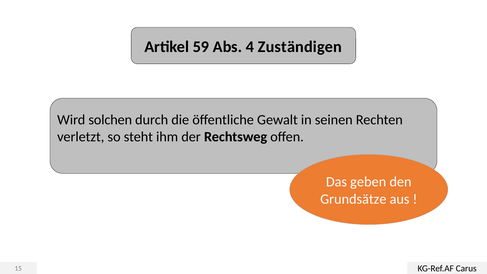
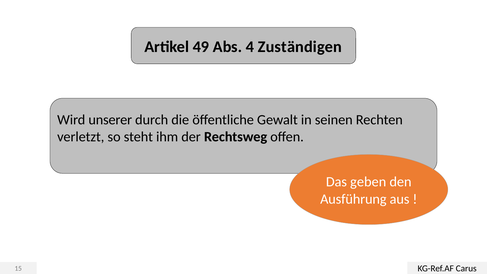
59: 59 -> 49 (201, 47)
solchen: solchen -> unserer (110, 120)
Grundsätze: Grundsätze -> Ausführung (353, 199)
